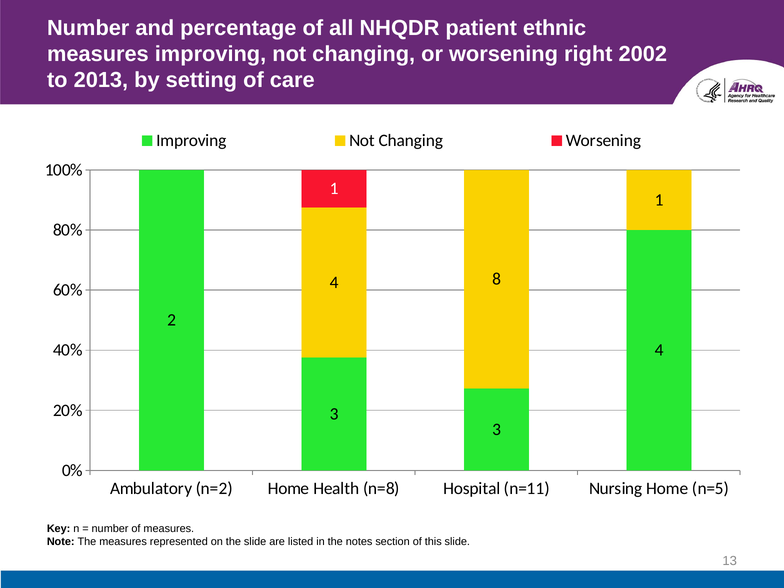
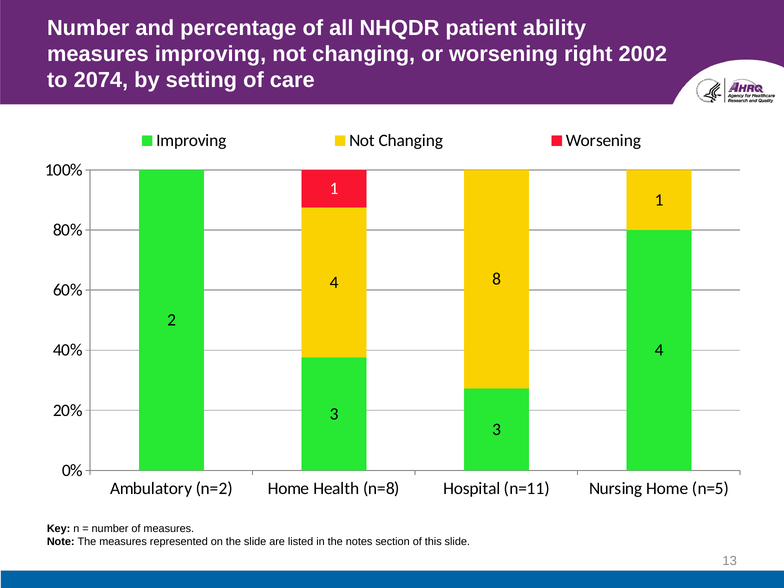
ethnic: ethnic -> ability (554, 28)
2013: 2013 -> 2074 (101, 80)
